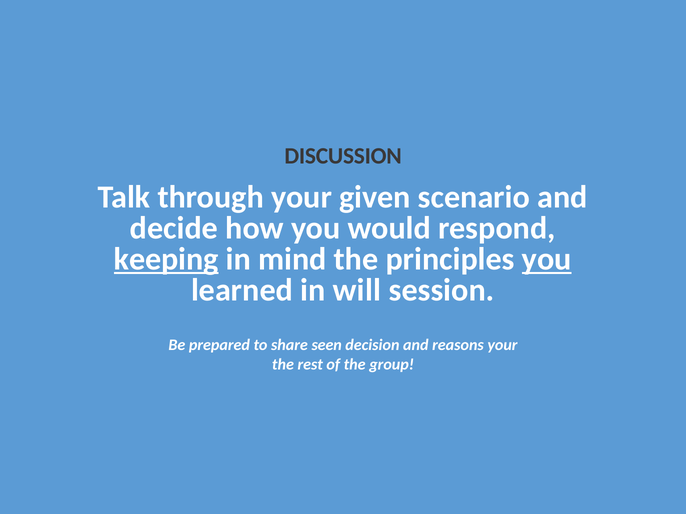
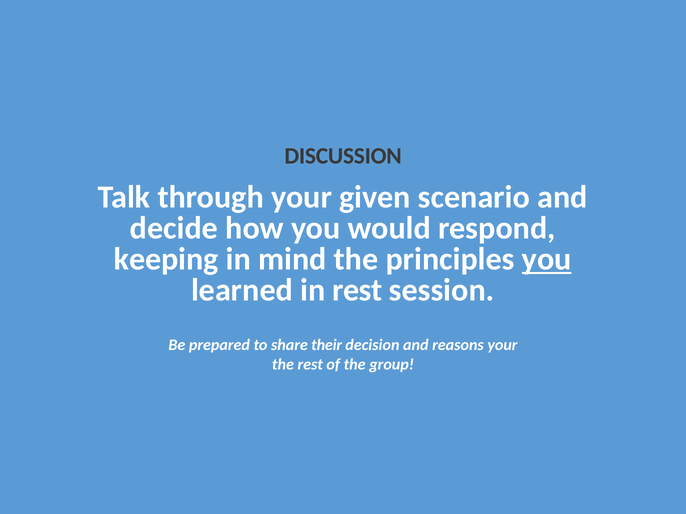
keeping underline: present -> none (166, 259)
in will: will -> rest (357, 290)
seen: seen -> their (327, 345)
